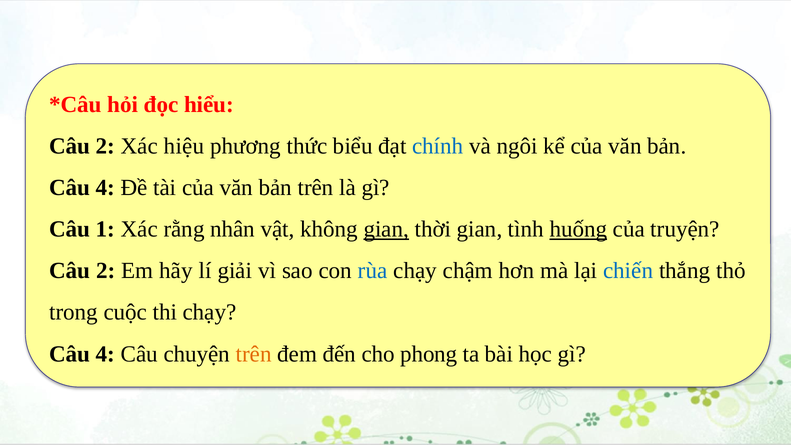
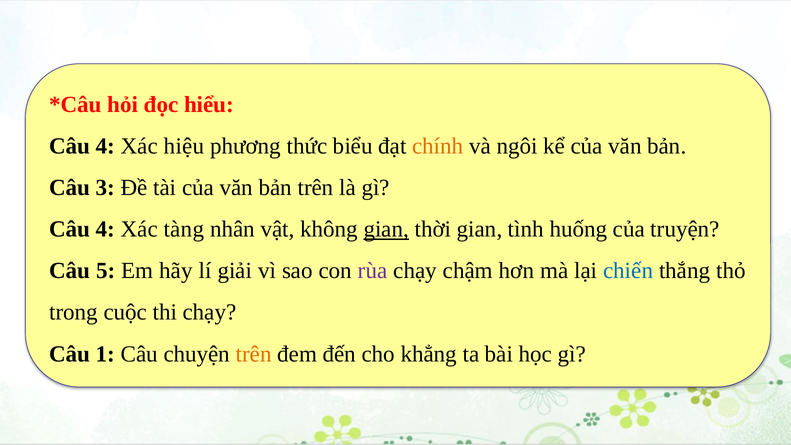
2: 2 -> 4 (105, 146)
chính colour: blue -> orange (438, 146)
4: 4 -> 3 (105, 188)
1: 1 -> 4 (105, 229)
rằng: rằng -> tàng (184, 229)
huống underline: present -> none (578, 229)
2: 2 -> 5 (106, 271)
rùa colour: blue -> purple (373, 271)
4: 4 -> 1 (105, 354)
phong: phong -> khẳng (429, 354)
